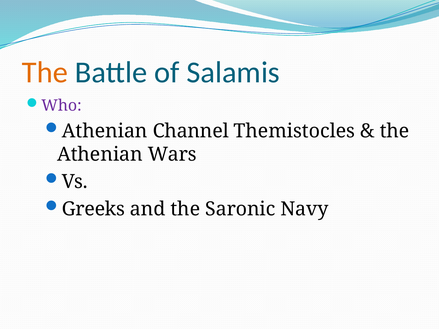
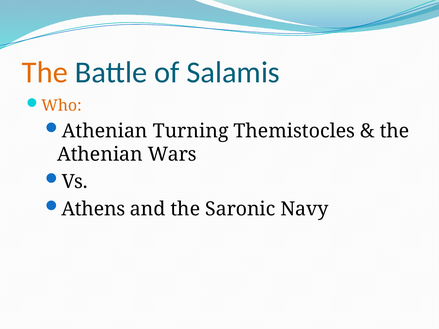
Who colour: purple -> orange (61, 106)
Channel: Channel -> Turning (191, 131)
Greeks: Greeks -> Athens (93, 209)
